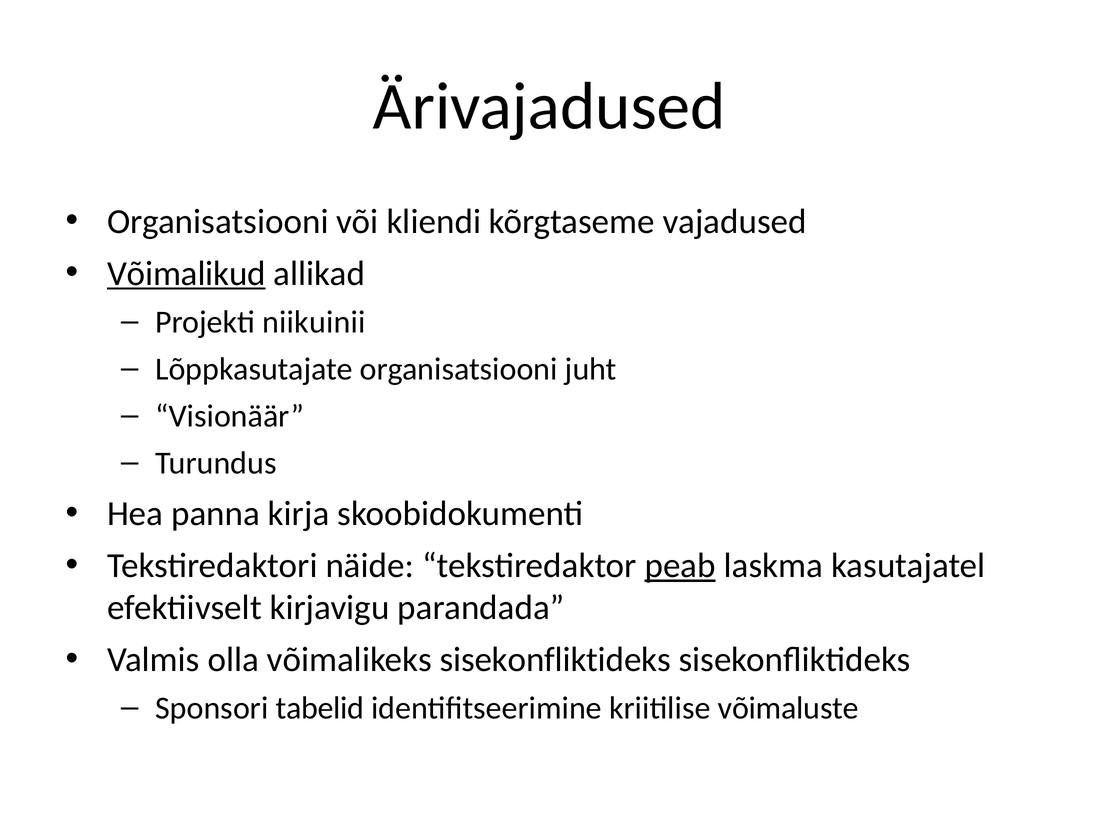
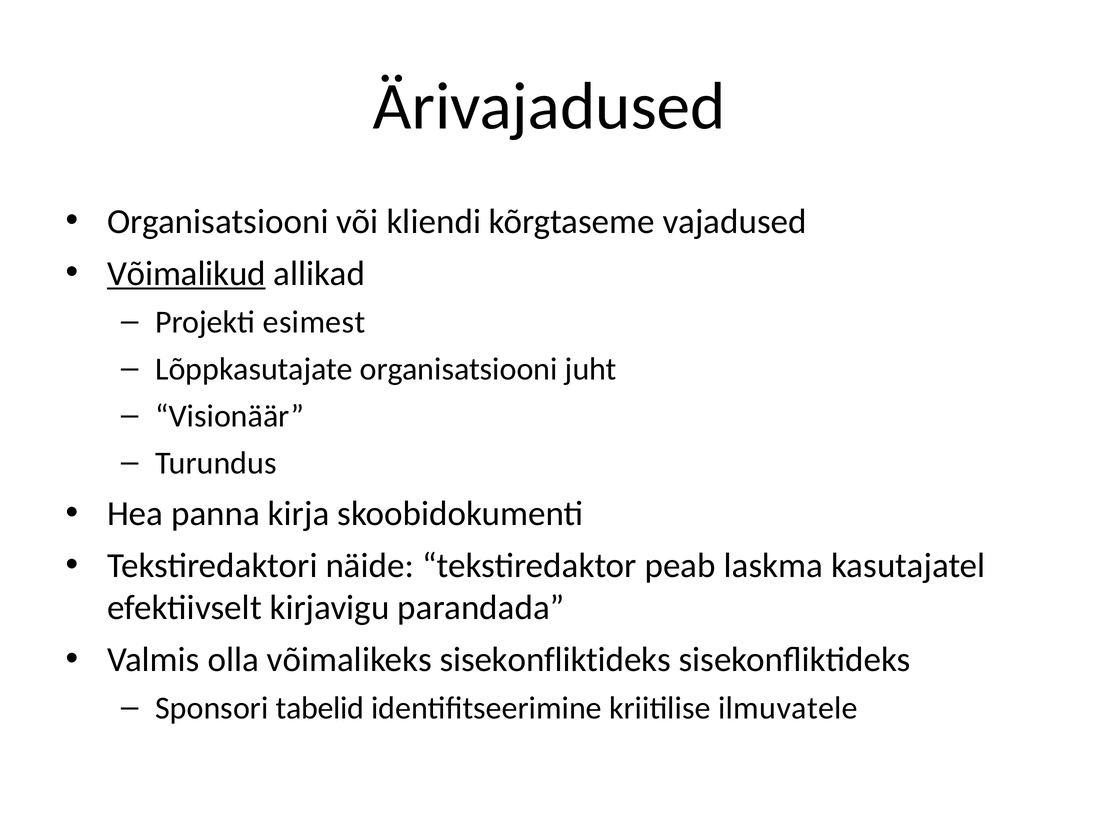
niikuinii: niikuinii -> esimest (314, 322)
peab underline: present -> none (680, 565)
võimaluste: võimaluste -> ilmuvatele (788, 708)
